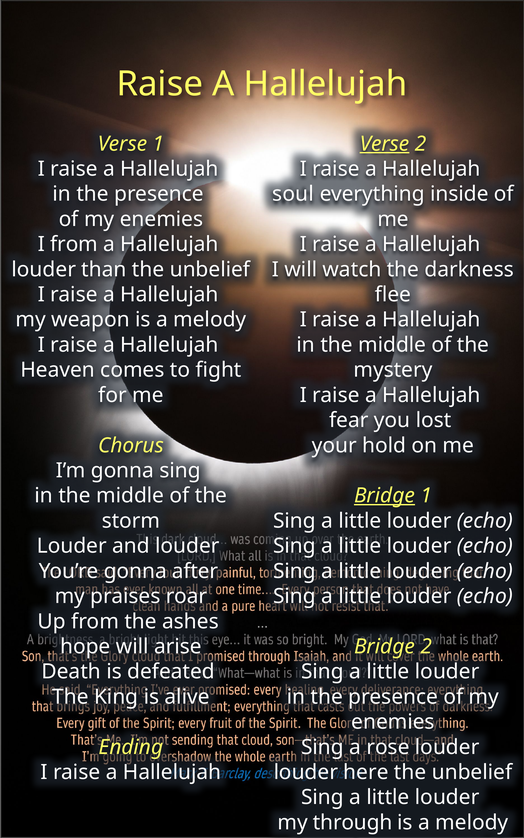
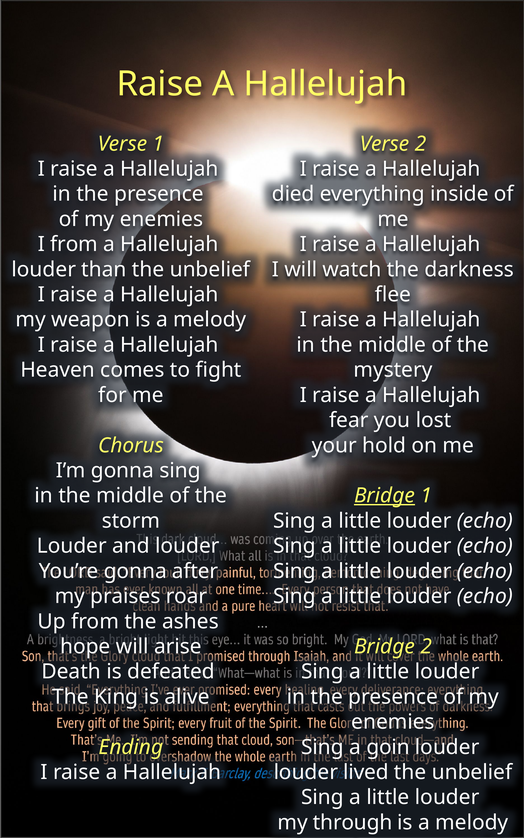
Verse underline: present -> none (385, 144)
soul: soul -> died (293, 194)
rose: rose -> goin (388, 747)
here: here -> lived (366, 773)
